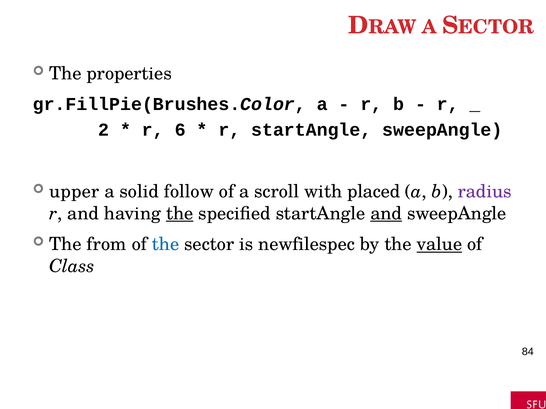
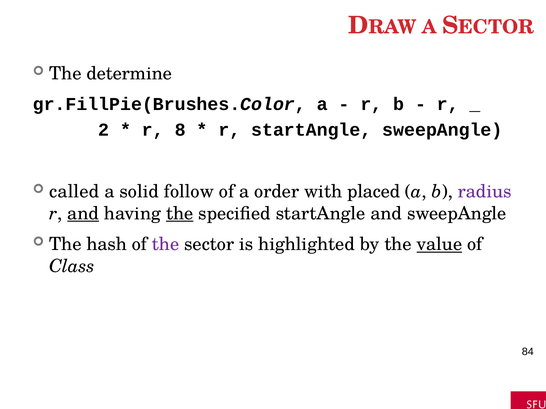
properties: properties -> determine (129, 73)
6: 6 -> 8 (180, 130)
upper: upper -> called (74, 192)
scroll: scroll -> order (277, 192)
and underline: none -> present (83, 214)
and underline: present -> none (386, 214)
from: from -> hash (107, 245)
the colour: blue -> purple (165, 245)
newfilespec: newfilespec -> highlighted (307, 245)
